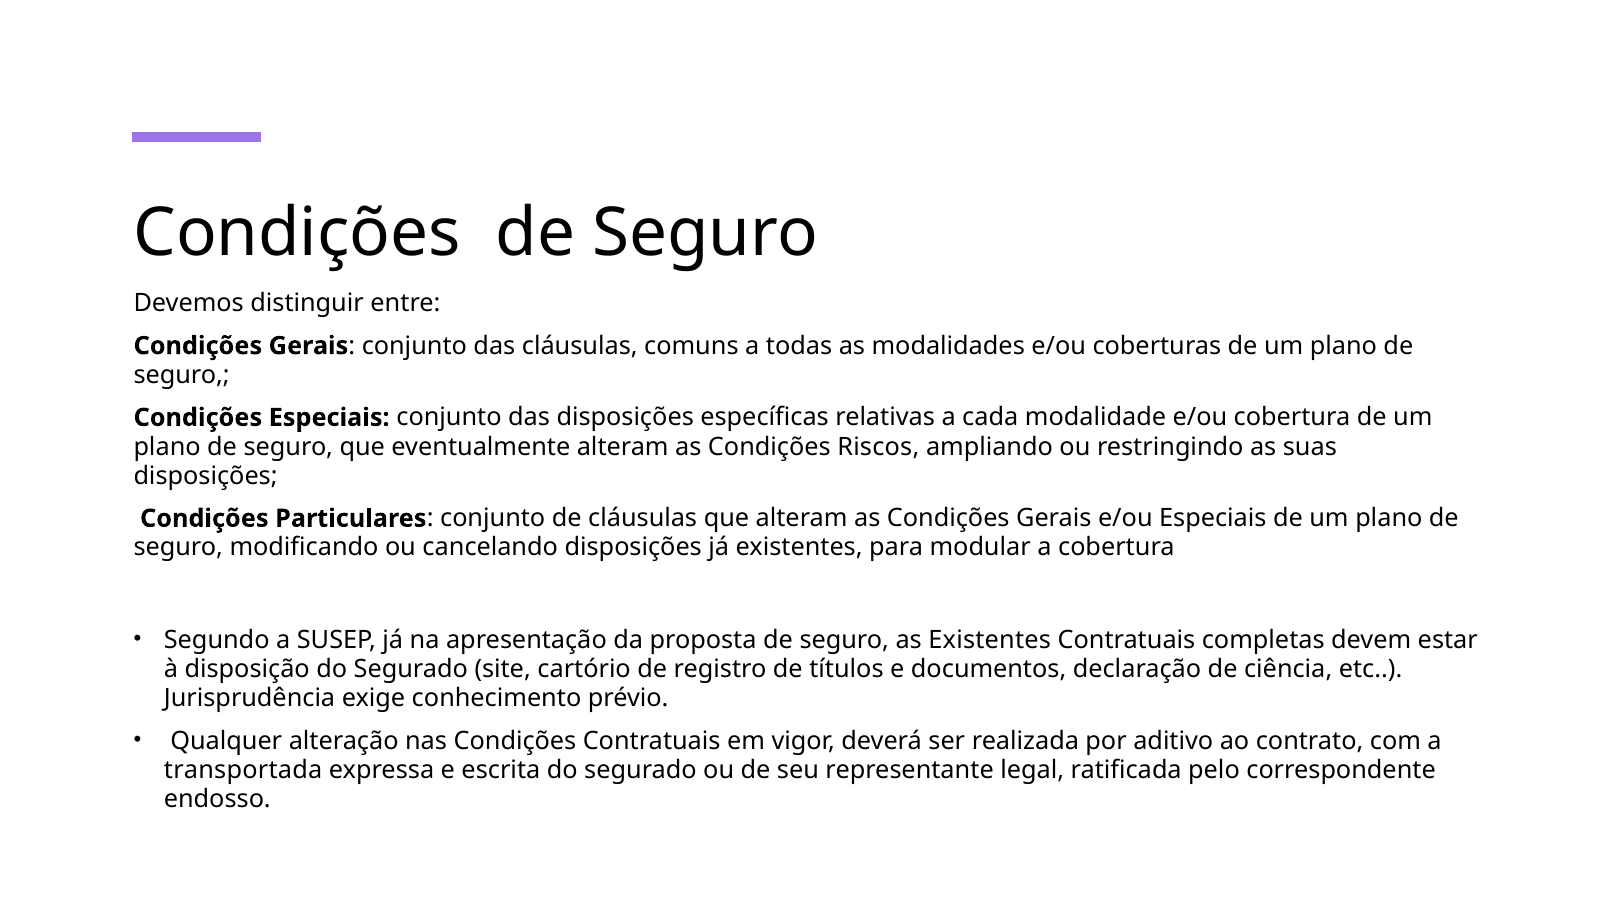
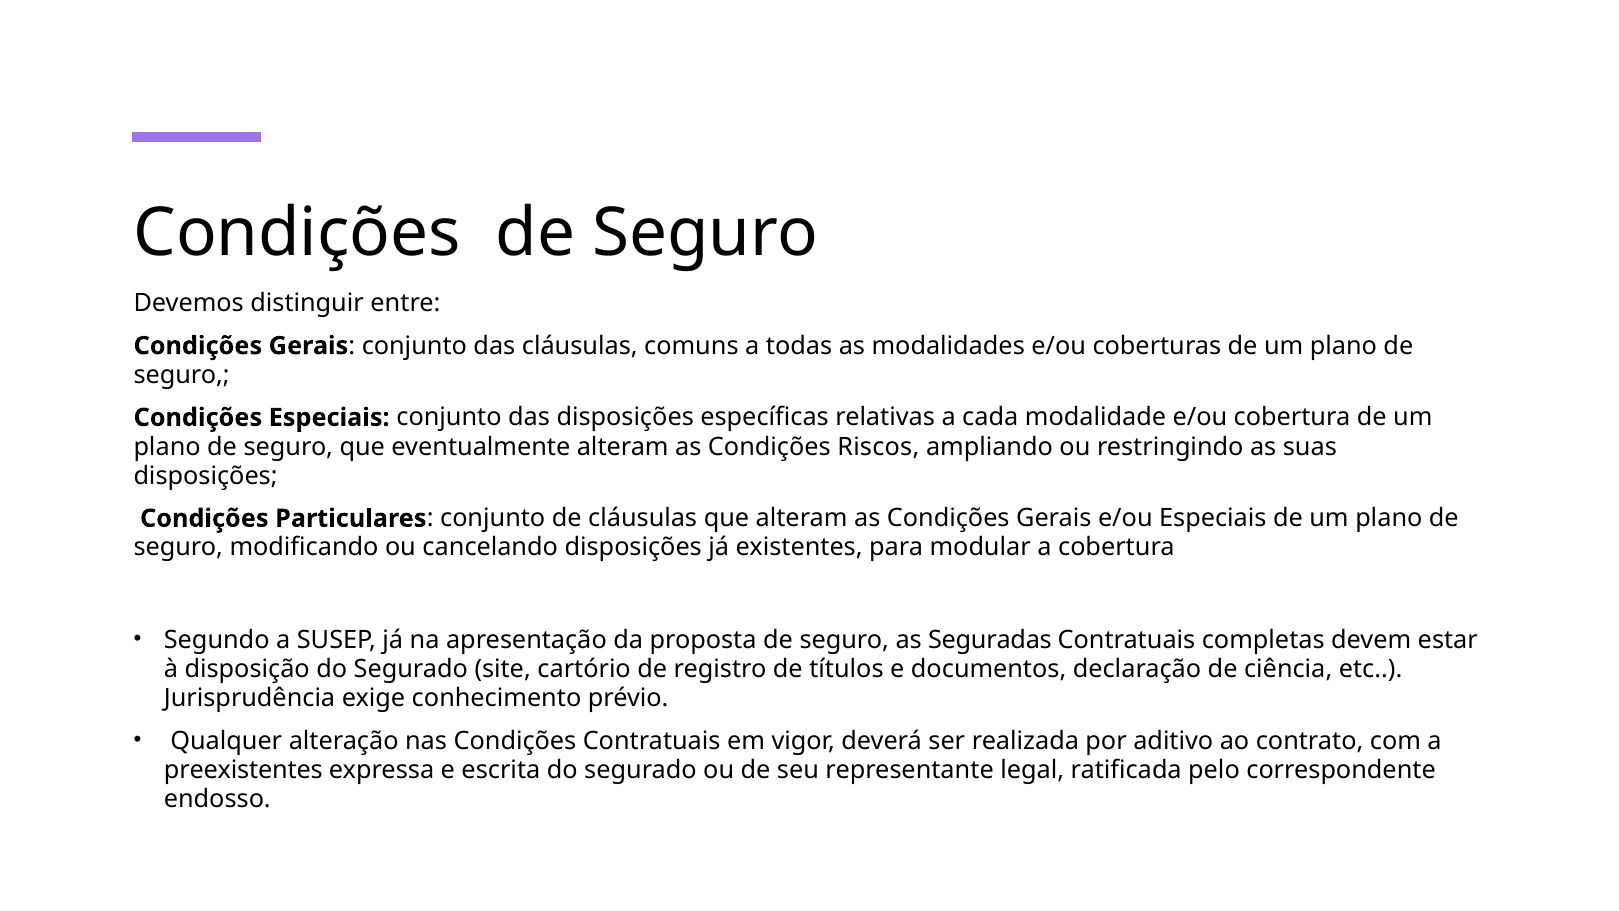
as Existentes: Existentes -> Seguradas (990, 640)
transportada: transportada -> preexistentes (243, 770)
